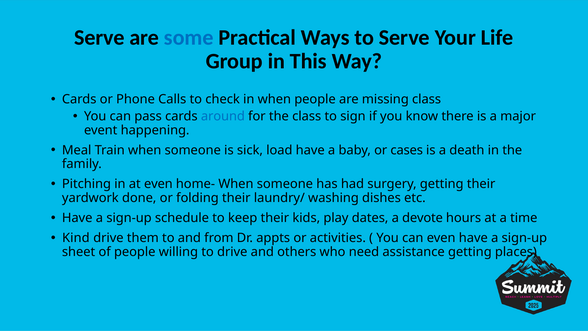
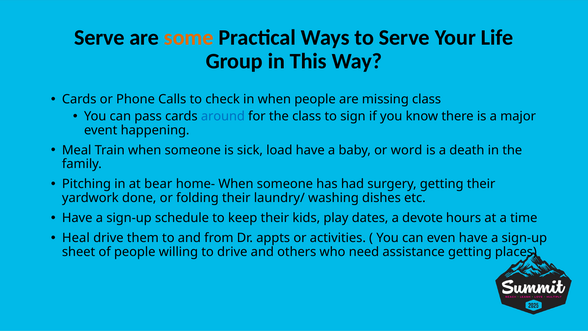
some colour: blue -> orange (189, 38)
cases: cases -> word (407, 150)
at even: even -> bear (158, 184)
Kind: Kind -> Heal (76, 238)
